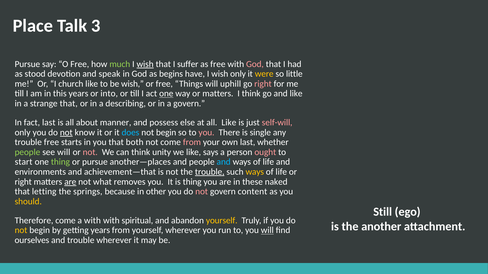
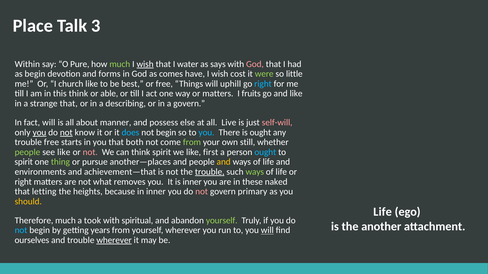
Pursue: Pursue -> Within (27, 64)
O Free: Free -> Pure (80, 64)
suffer: suffer -> water (188, 64)
as free: free -> says (218, 64)
as stood: stood -> begin (35, 74)
speak: speak -> forms (110, 74)
begins: begins -> comes (171, 74)
wish only: only -> cost (238, 74)
were colour: yellow -> light green (264, 74)
be wish: wish -> best (132, 84)
right colour: pink -> light blue (263, 84)
this years: years -> think (78, 94)
into: into -> able (109, 94)
one underline: present -> none (166, 94)
I think: think -> fruits (251, 94)
fact last: last -> will (49, 123)
all Like: Like -> Live (229, 123)
you underline: none -> present (39, 133)
you colour: pink -> light blue (206, 133)
is single: single -> ought (260, 133)
from colour: pink -> light green (192, 142)
own last: last -> still (248, 142)
see will: will -> like (64, 152)
think unity: unity -> spirit (162, 152)
says: says -> first (211, 152)
ought colour: pink -> light blue (265, 152)
start: start -> spirit (24, 162)
and colour: light blue -> yellow (224, 162)
ways colour: yellow -> light green (255, 172)
are underline: present -> none (70, 182)
is thing: thing -> inner (192, 182)
springs: springs -> heights (88, 192)
in other: other -> inner (156, 192)
content: content -> primary (253, 192)
Still: Still -> Life (383, 212)
Therefore come: come -> much (65, 221)
a with: with -> took (92, 221)
yourself colour: yellow -> light green (222, 221)
not colour: yellow -> light blue (21, 231)
wherever underline: none -> present (114, 241)
